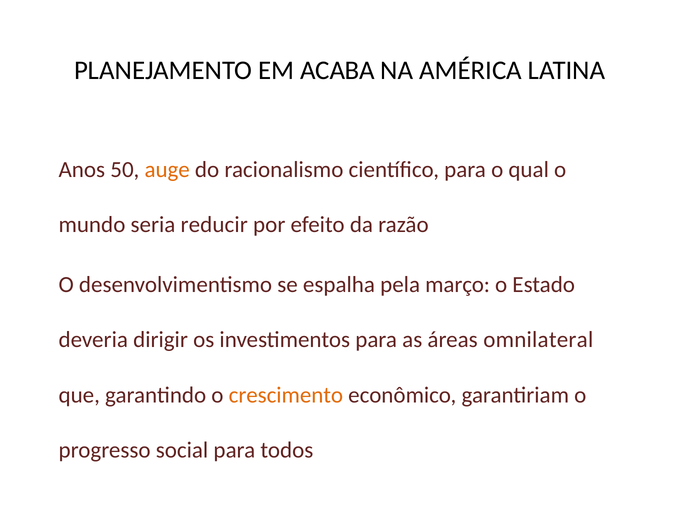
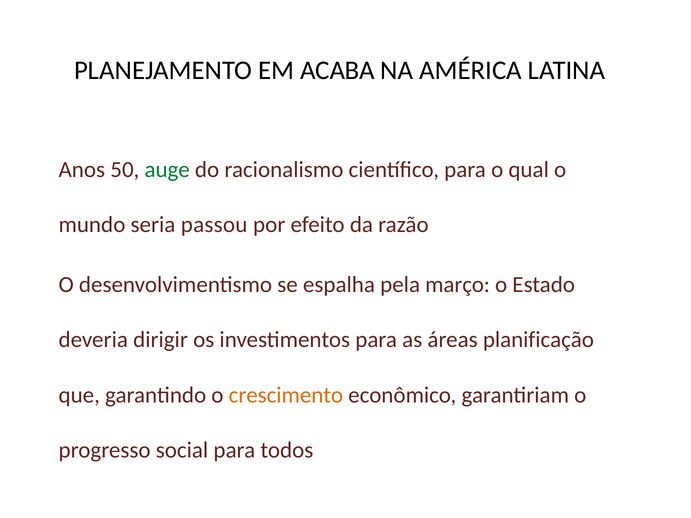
auge colour: orange -> green (167, 170)
reducir: reducir -> passou (214, 225)
omnilateral: omnilateral -> planificação (538, 340)
